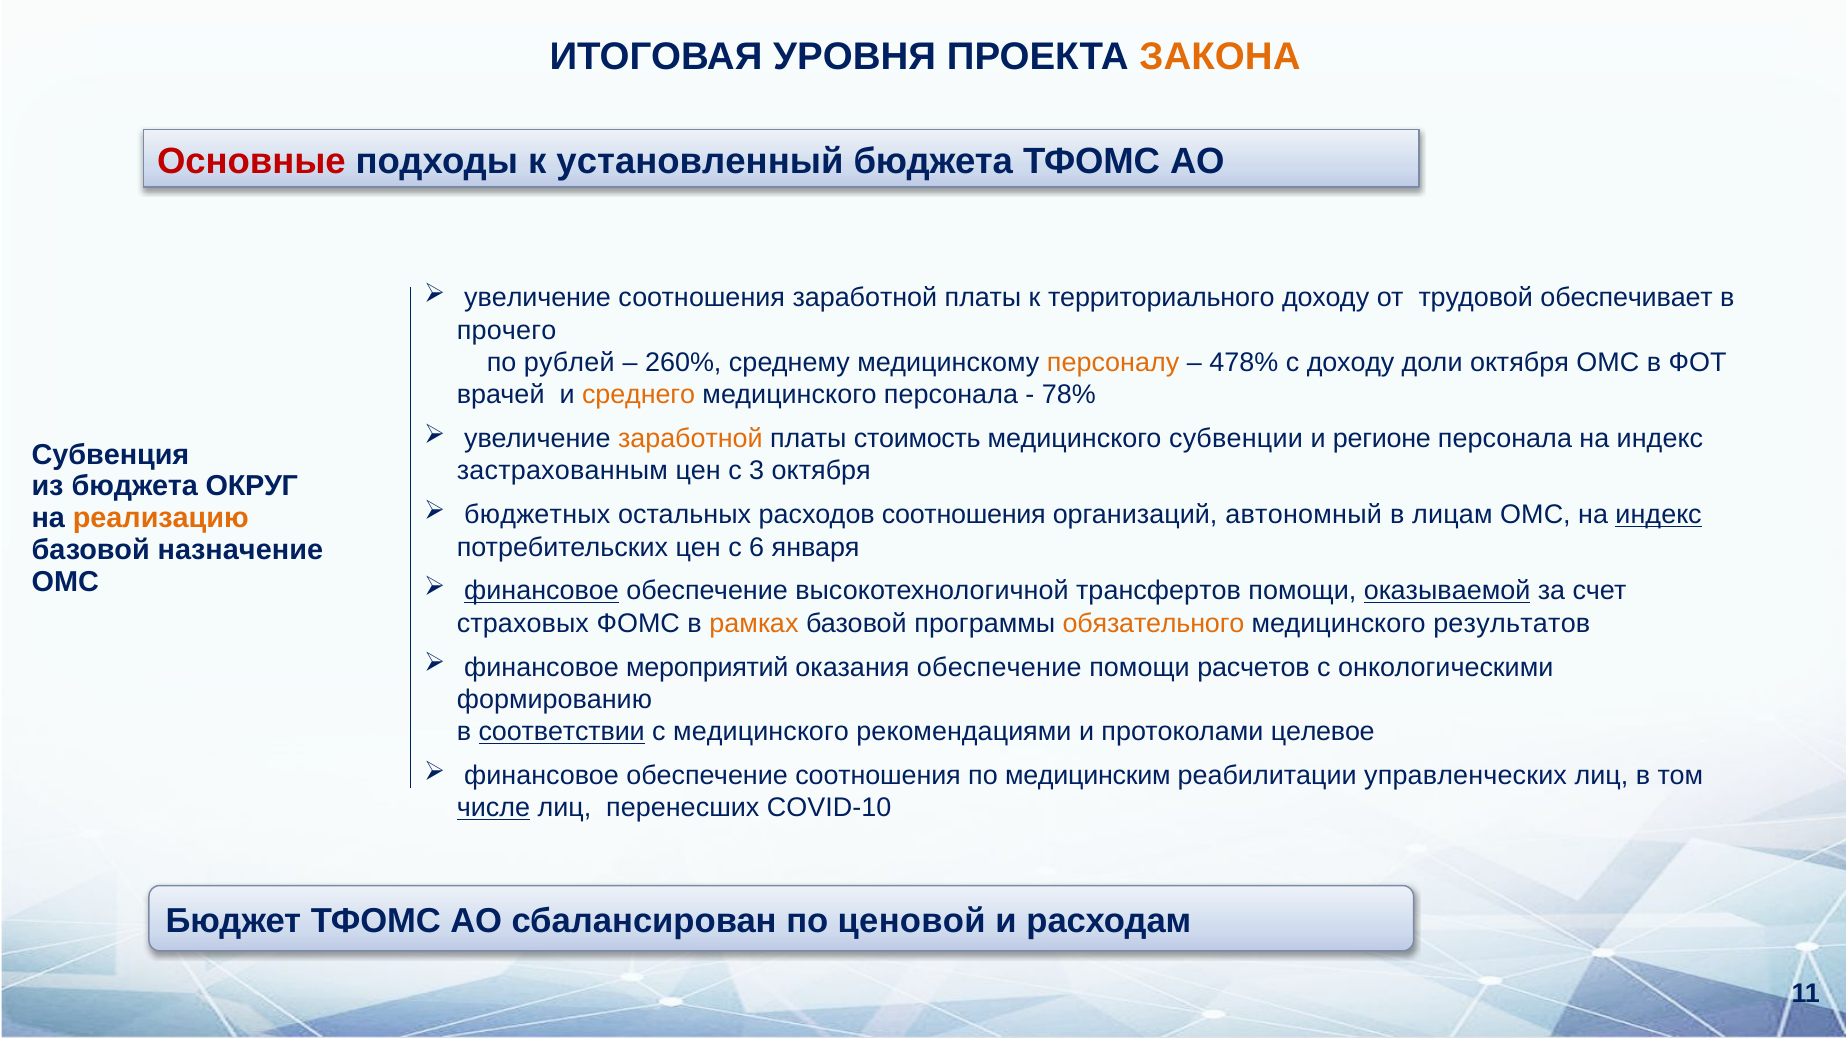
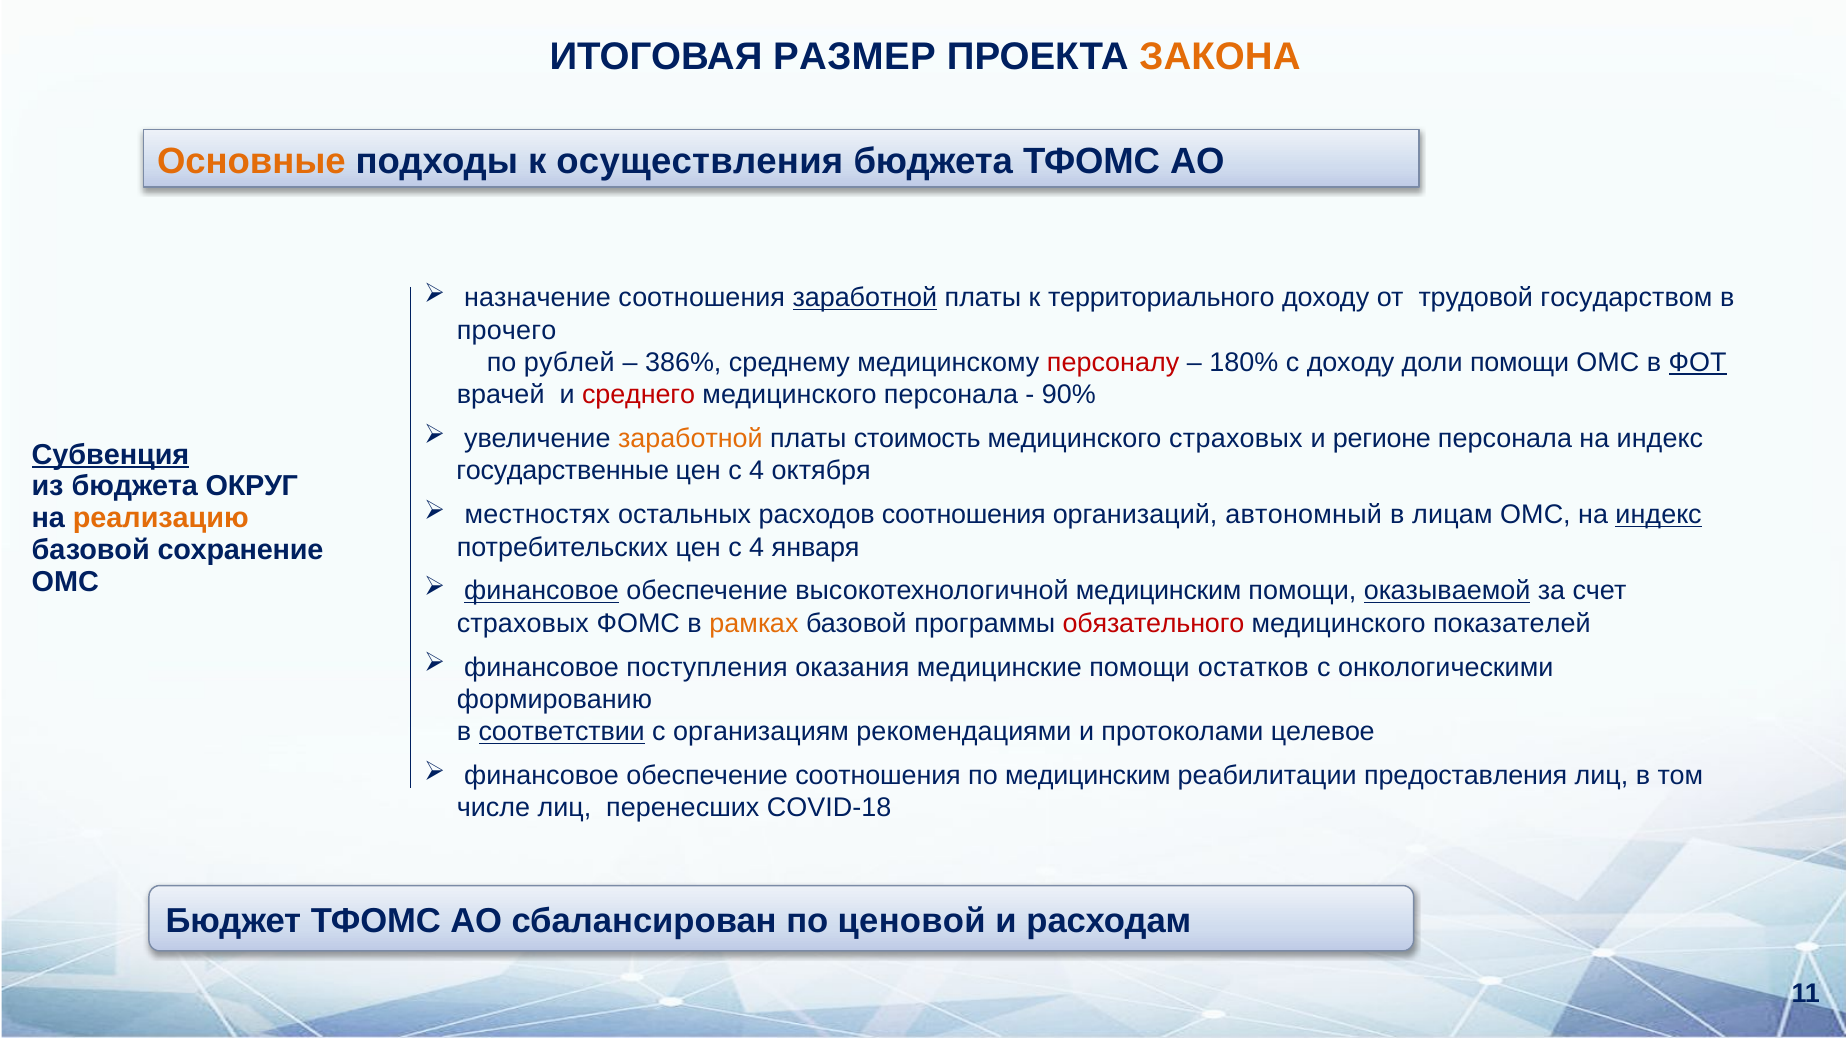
УРОВНЯ: УРОВНЯ -> РАЗМЕР (854, 57)
Основные colour: red -> orange (251, 161)
установленный: установленный -> осуществления (700, 161)
увеличение: увеличение -> назначение (538, 298)
заработной underline: none -> present (865, 298)
обеспечивает: обеспечивает -> государством (1626, 298)
260%: 260% -> 386% (683, 363)
персоналу colour: orange -> red (1113, 363)
478%: 478% -> 180% (1244, 363)
доли октября: октября -> помощи (1520, 363)
ФОТ underline: none -> present (1698, 363)
среднего colour: orange -> red (639, 395)
78%: 78% -> 90% (1069, 395)
медицинского субвенции: субвенции -> страховых (1236, 439)
Субвенция underline: none -> present (110, 455)
застрахованным: застрахованным -> государственные (563, 471)
3: 3 -> 4 (757, 471)
бюджетных: бюджетных -> местностях (537, 515)
потребительских цен с 6: 6 -> 4 (757, 547)
назначение: назначение -> сохранение (240, 550)
высокотехнологичной трансфертов: трансфертов -> медицинским (1159, 591)
обязательного colour: orange -> red (1154, 624)
результатов: результатов -> показателей (1512, 624)
мероприятий: мероприятий -> поступления (707, 667)
оказания обеспечение: обеспечение -> медицинские (999, 667)
расчетов: расчетов -> остатков (1253, 667)
с медицинского: медицинского -> организациям (761, 732)
управленческих: управленческих -> предоставления (1466, 776)
числе underline: present -> none (494, 808)
COVID-10: COVID-10 -> COVID-18 (829, 808)
